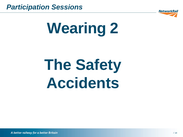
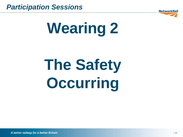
Accidents: Accidents -> Occurring (83, 83)
